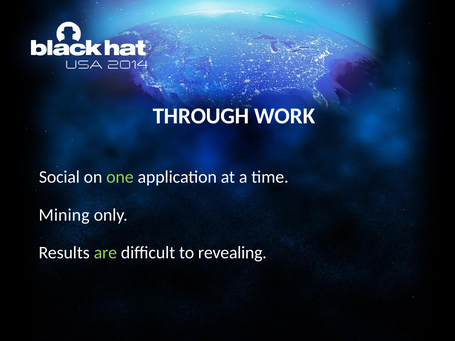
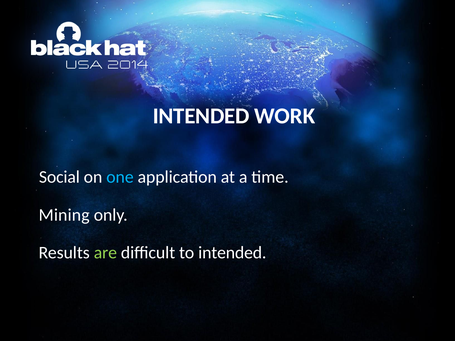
THROUGH: THROUGH -> INTENDED (201, 116)
one colour: light green -> light blue (120, 177)
to revealing: revealing -> intended (232, 253)
